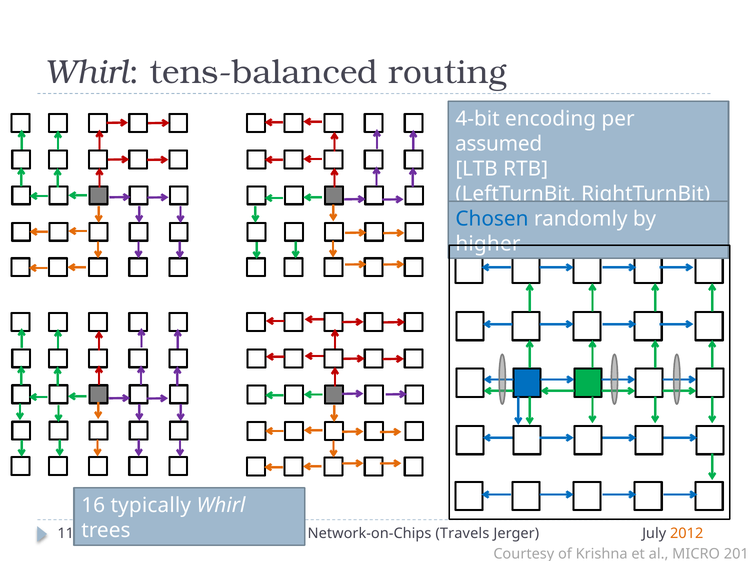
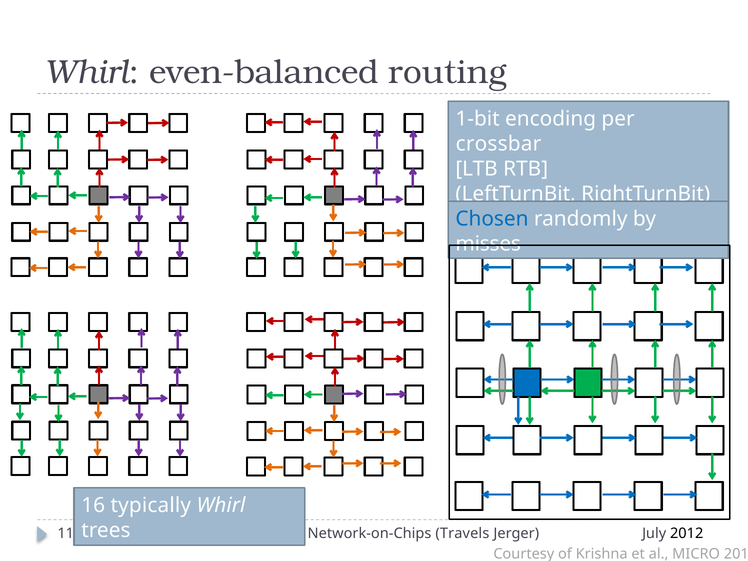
tens-balanced: tens-balanced -> even-balanced (264, 72)
4-bit: 4-bit -> 1-bit (478, 119)
assumed: assumed -> crossbar (498, 144)
higher: higher -> misses (488, 244)
2012 colour: orange -> black (687, 533)
